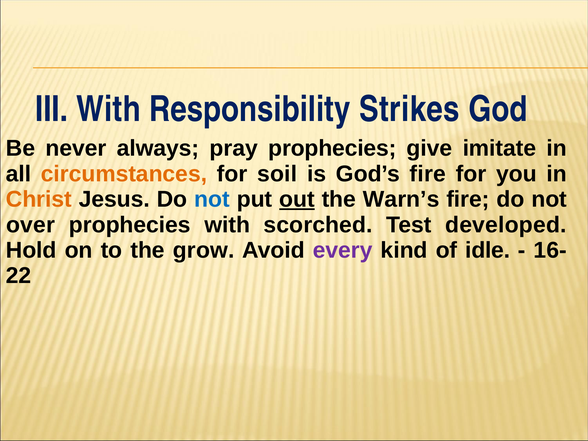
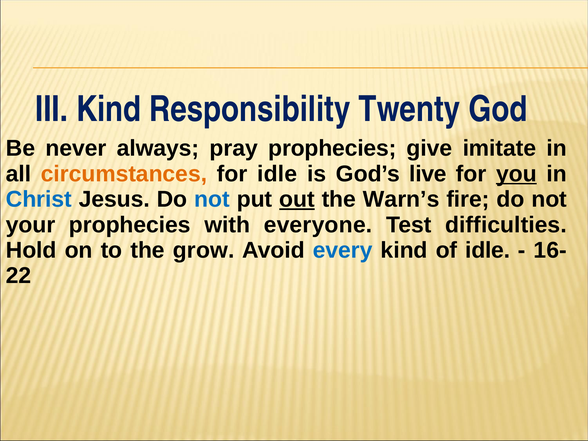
III With: With -> Kind (109, 109)
Strikes: Strikes -> Twenty (410, 109)
for soil: soil -> idle (277, 174)
God’s fire: fire -> live (428, 174)
you underline: none -> present (516, 174)
Christ colour: orange -> blue (39, 199)
over: over -> your (31, 225)
scorched: scorched -> everyone (318, 225)
developed: developed -> difficulties (506, 225)
every colour: purple -> blue (343, 250)
